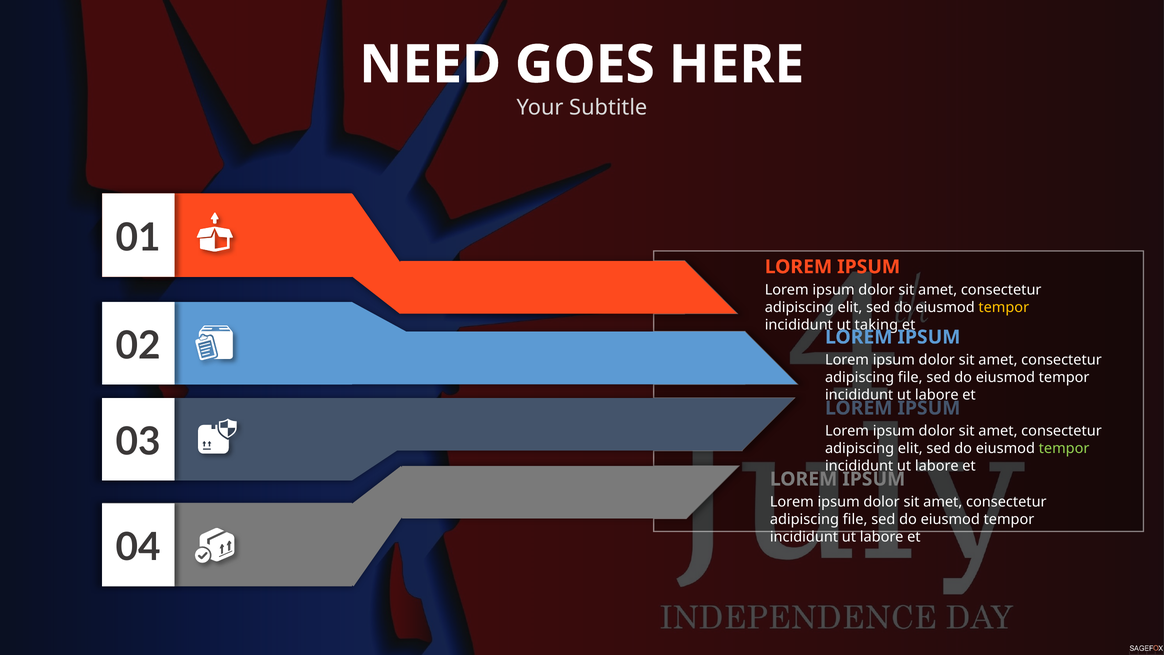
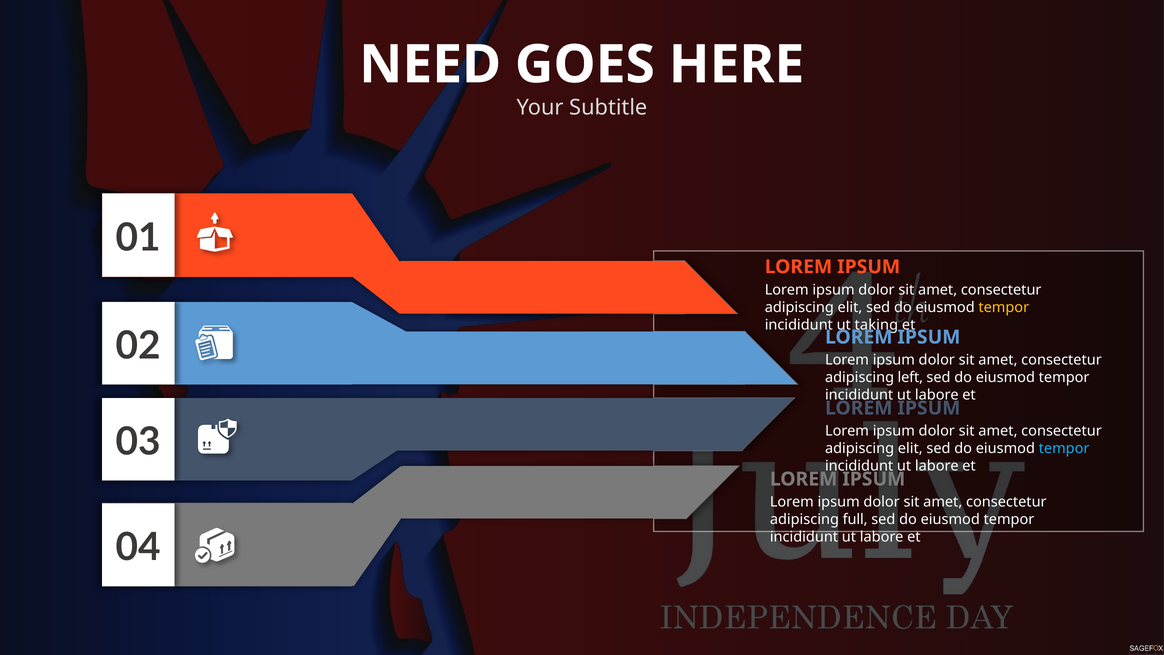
file: file -> left (910, 377)
tempor colour: light green -> light blue (1064, 448)
file: file -> full (855, 519)
